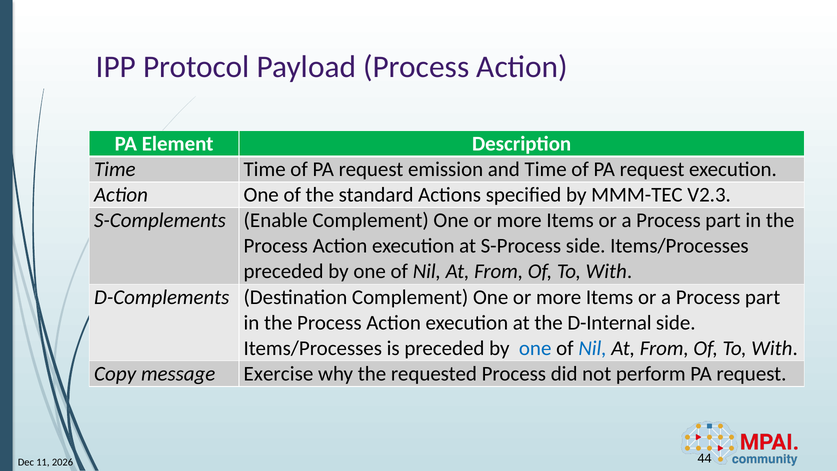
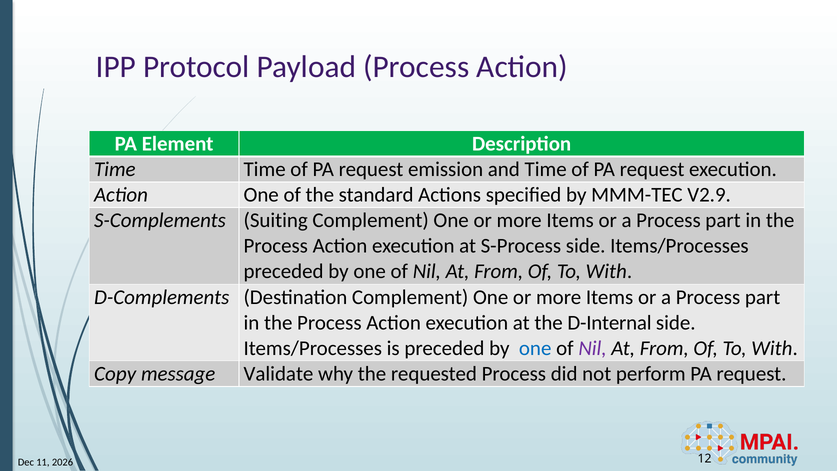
V2.3: V2.3 -> V2.9 (709, 195)
Enable: Enable -> Suiting (276, 220)
Nil colour: blue -> purple (592, 348)
Exercise: Exercise -> Validate (278, 374)
44: 44 -> 12 (705, 459)
